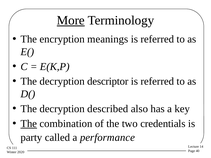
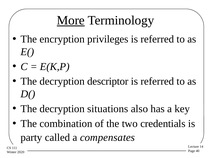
meanings: meanings -> privileges (108, 39)
described: described -> situations (108, 109)
The underline: present -> none (29, 124)
performance: performance -> compensates (107, 138)
